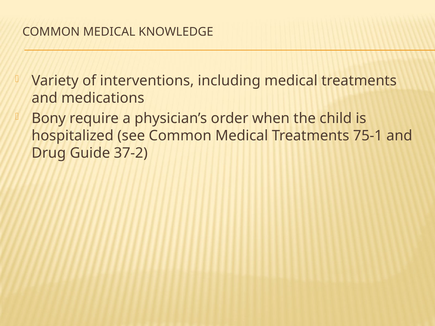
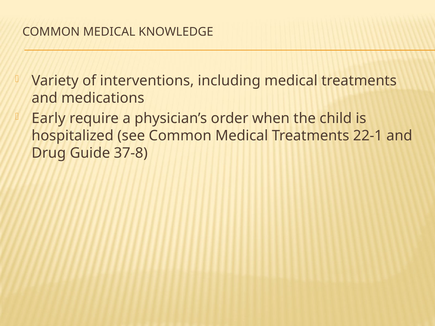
Bony: Bony -> Early (49, 118)
75-1: 75-1 -> 22-1 (368, 136)
37-2: 37-2 -> 37-8 (131, 153)
